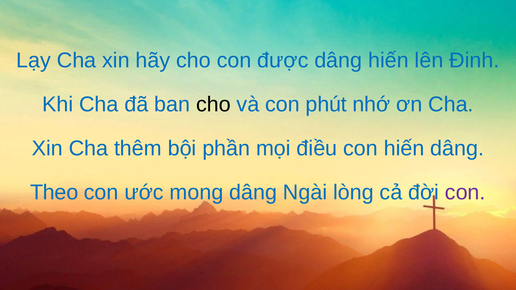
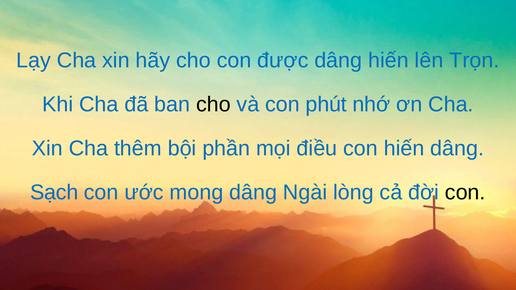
Đinh: Đinh -> Trọn (474, 60)
Theo: Theo -> Sạch (54, 193)
con colour: purple -> black (465, 193)
